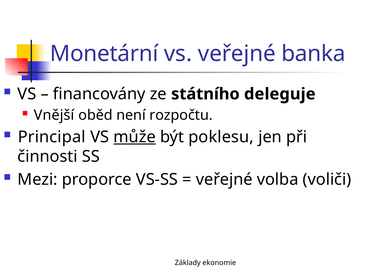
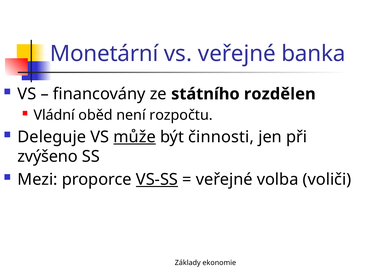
deleguje: deleguje -> rozdělen (280, 94)
Vnější: Vnější -> Vládní (54, 115)
Principal: Principal -> Deleguje (52, 137)
poklesu: poklesu -> činnosti (221, 137)
činnosti: činnosti -> zvýšeno (48, 157)
VS-SS underline: none -> present (157, 180)
